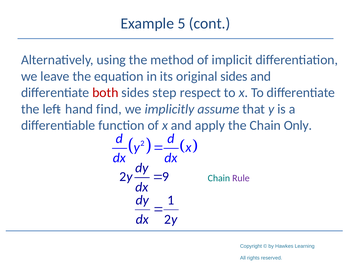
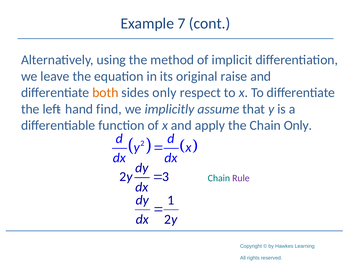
5: 5 -> 7 (182, 24)
original sides: sides -> raise (234, 76)
both colour: red -> orange (105, 93)
sides step: step -> only (164, 93)
9: 9 -> 3 (166, 177)
